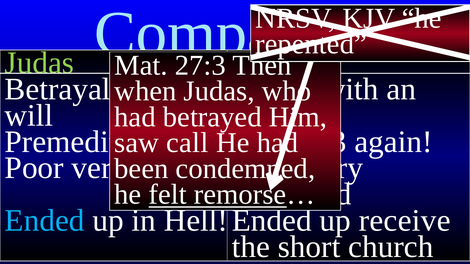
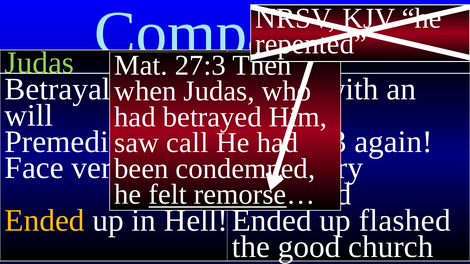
Poor: Poor -> Face (34, 168)
Ended colour: light blue -> yellow (45, 221)
receive: receive -> flashed (405, 221)
short: short -> good (309, 247)
